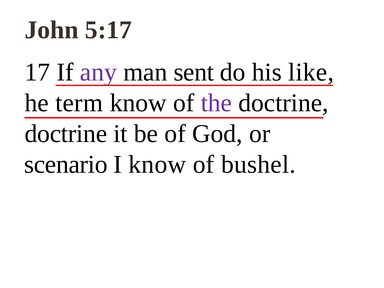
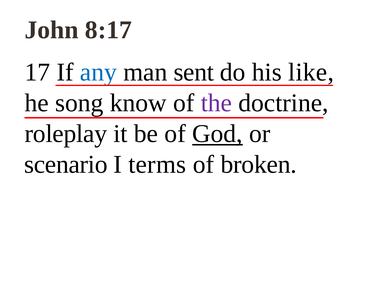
5:17: 5:17 -> 8:17 (108, 30)
any colour: purple -> blue (98, 72)
term: term -> song (79, 103)
doctrine: doctrine -> roleplay (66, 134)
God underline: none -> present (217, 134)
I know: know -> terms (157, 164)
bushel: bushel -> broken (259, 164)
